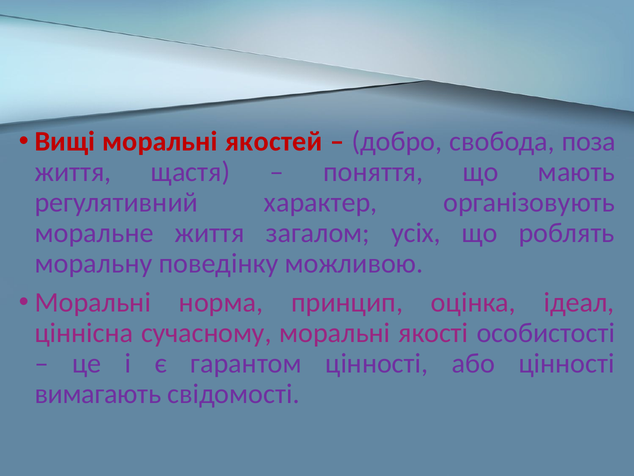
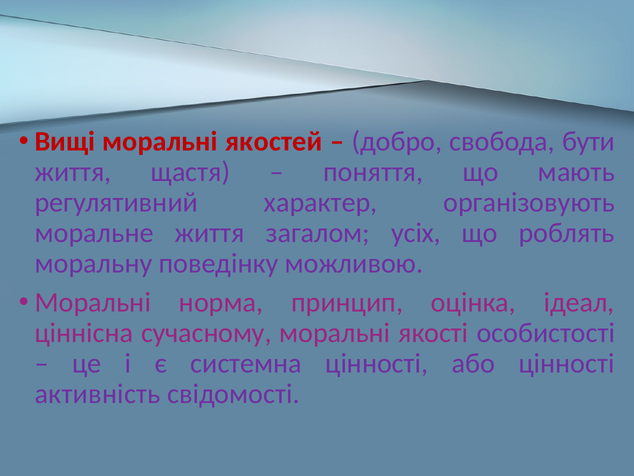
поза: поза -> бути (589, 141)
гарантом: гарантом -> системна (246, 363)
вимагають: вимагають -> активність (98, 394)
